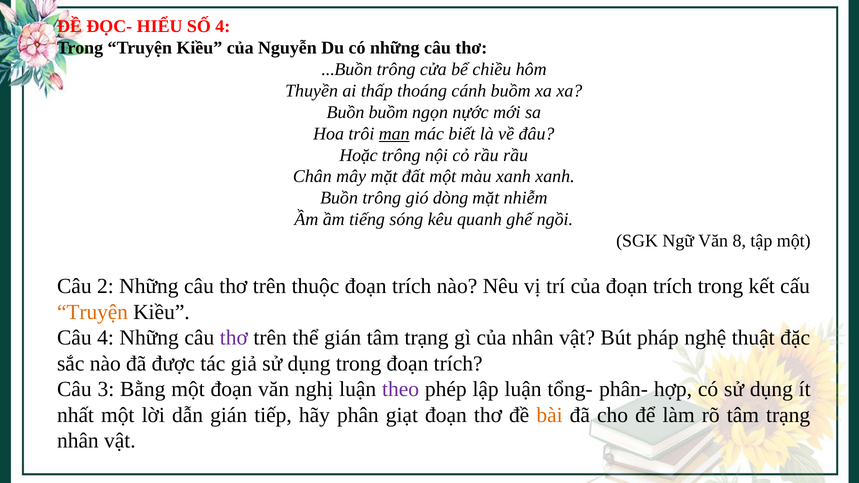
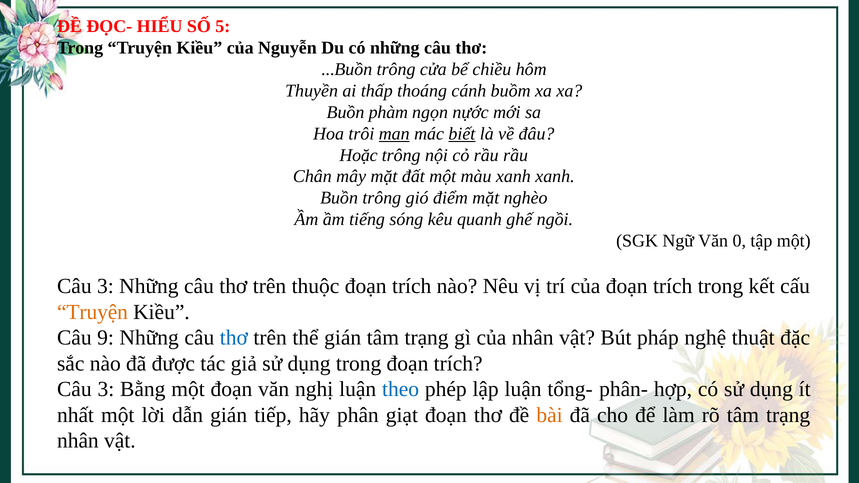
SỐ 4: 4 -> 5 (223, 26)
Buồn buồm: buồm -> phàm (388, 112)
biết underline: none -> present (462, 134)
dòng: dòng -> điểm (451, 198)
nhiễm: nhiễm -> nghèo (526, 198)
8: 8 -> 0 (739, 241)
2: 2 -> 3 (105, 286)
Câu 4: 4 -> 9 (106, 338)
thơ colour: purple -> blue (234, 338)
theo colour: purple -> blue (401, 390)
